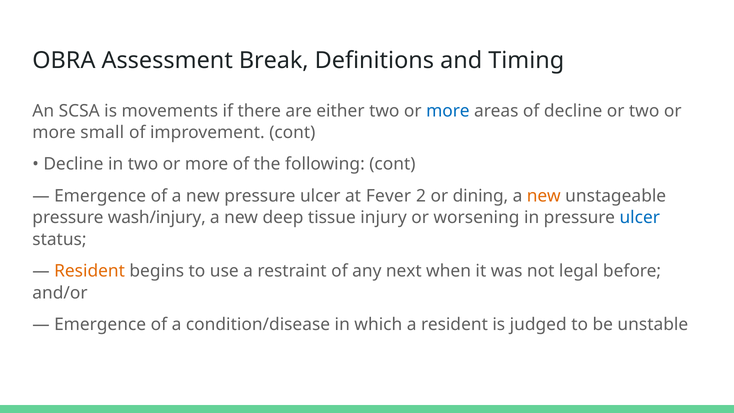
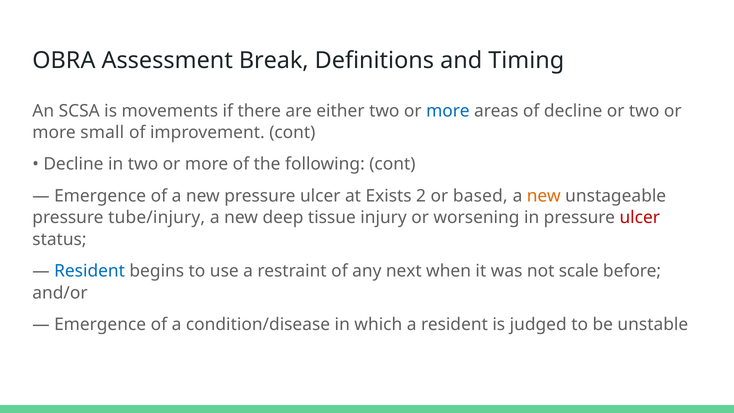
Fever: Fever -> Exists (389, 196)
dining: dining -> based (480, 196)
wash/injury: wash/injury -> tube/injury (157, 218)
ulcer colour: blue -> red (640, 218)
Resident colour: orange -> blue (90, 271)
legal: legal -> scale (579, 271)
